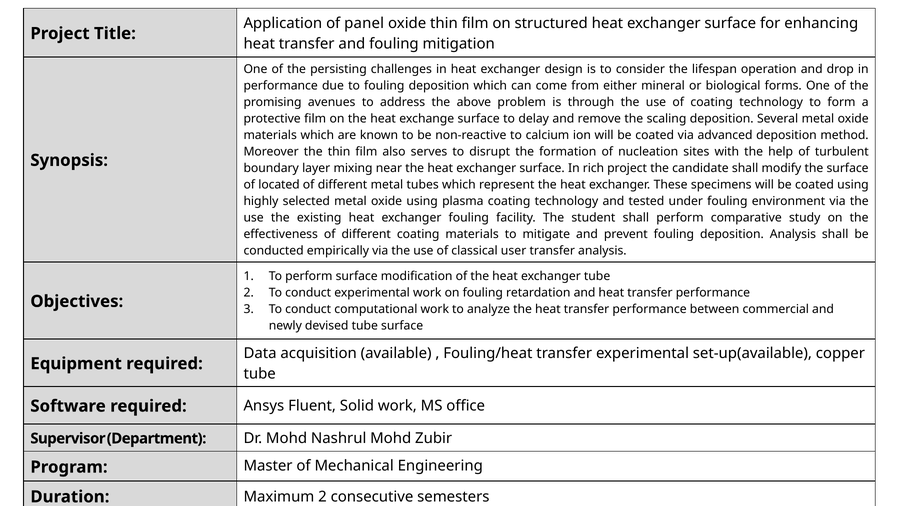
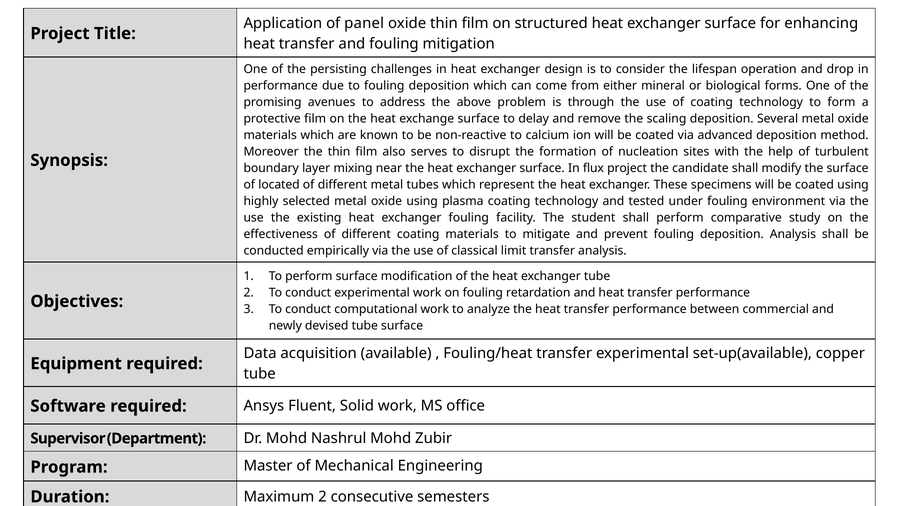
rich: rich -> flux (593, 168)
user: user -> limit (514, 251)
